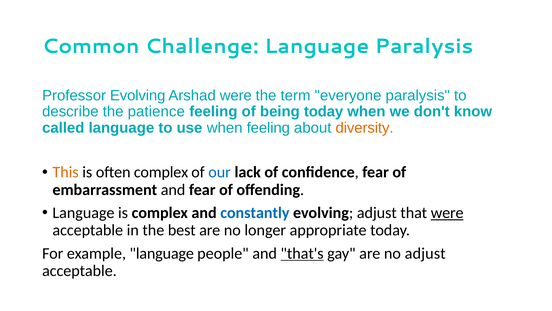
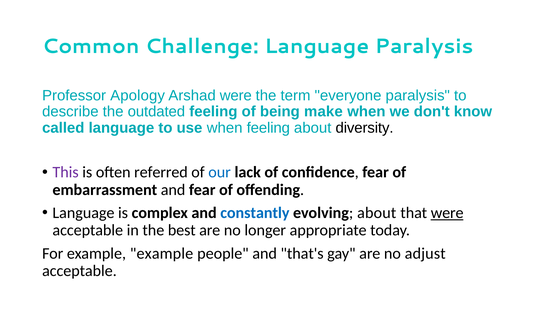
Professor Evolving: Evolving -> Apology (138, 95)
patience: patience -> outdated (156, 111)
being today: today -> make (323, 111)
diversity colour: orange -> black (365, 128)
This colour: orange -> purple (66, 172)
often complex: complex -> referred (161, 172)
evolving adjust: adjust -> about (377, 213)
example language: language -> example (162, 253)
that's underline: present -> none (302, 253)
